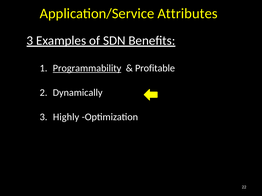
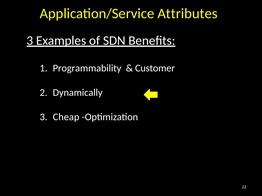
Programmability underline: present -> none (87, 68)
Profitable: Profitable -> Customer (155, 68)
Highly: Highly -> Cheap (66, 117)
